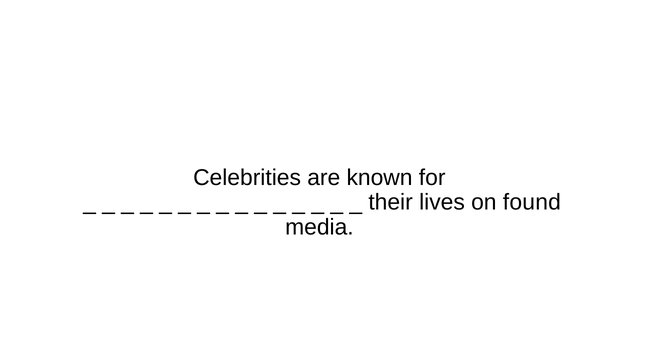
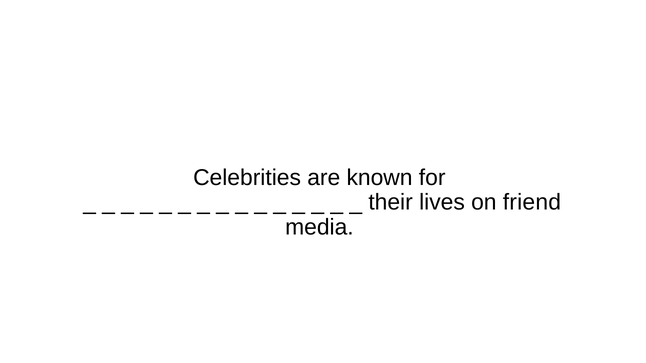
found: found -> friend (532, 203)
